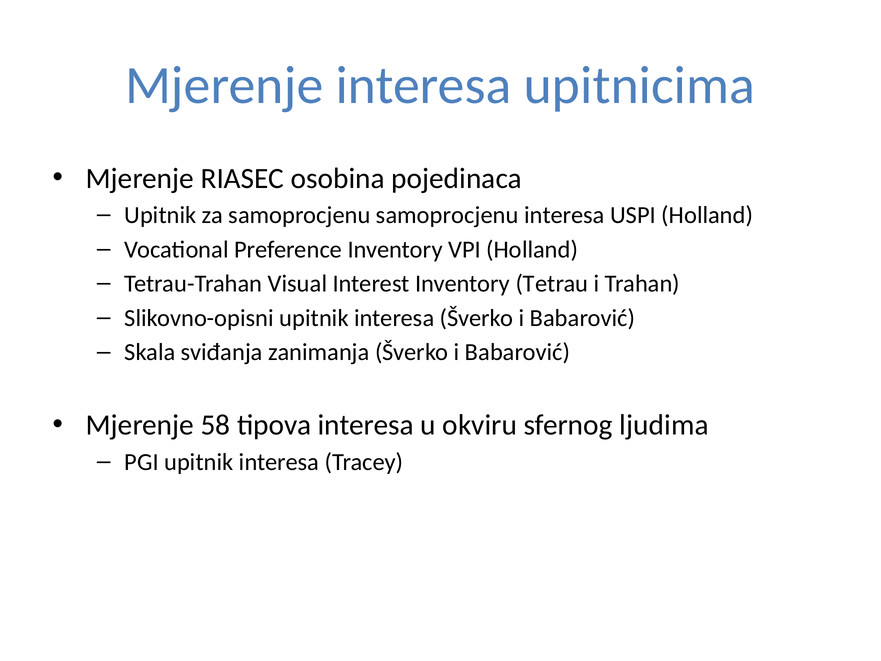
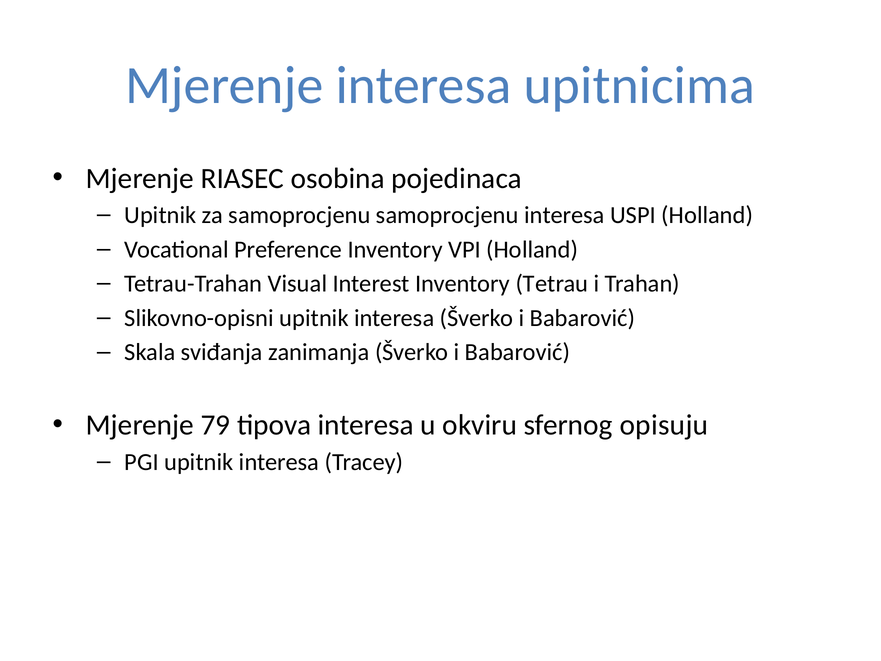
58: 58 -> 79 (215, 425)
ljudima: ljudima -> opisuju (664, 425)
